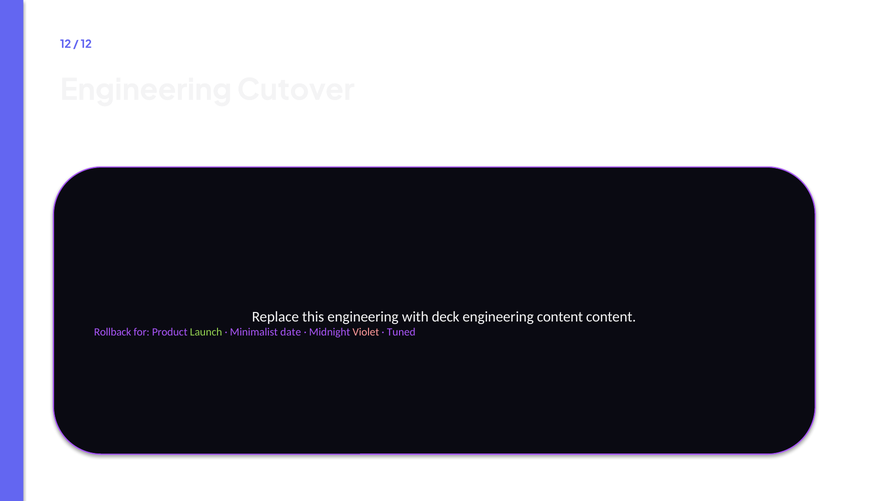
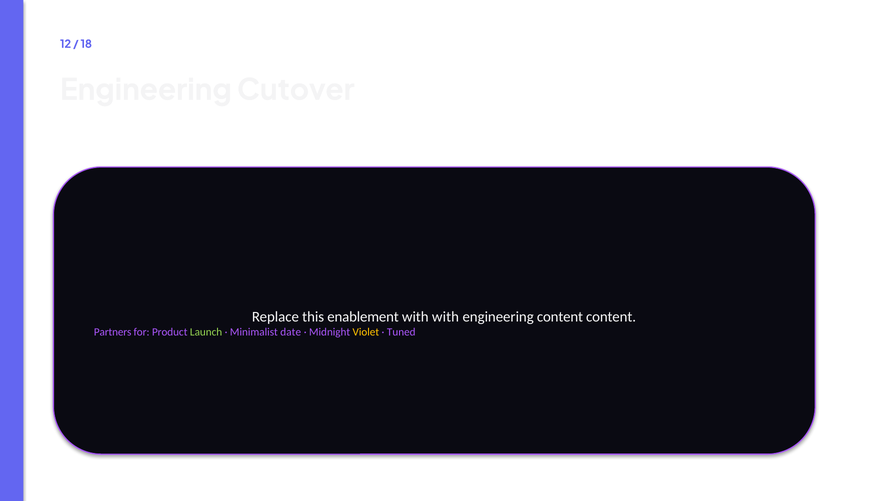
12: 12 -> 18 (86, 44)
this engineering: engineering -> enablement (363, 317)
with deck: deck -> with (445, 317)
Rollback: Rollback -> Partners (113, 332)
Violet colour: pink -> yellow (366, 332)
